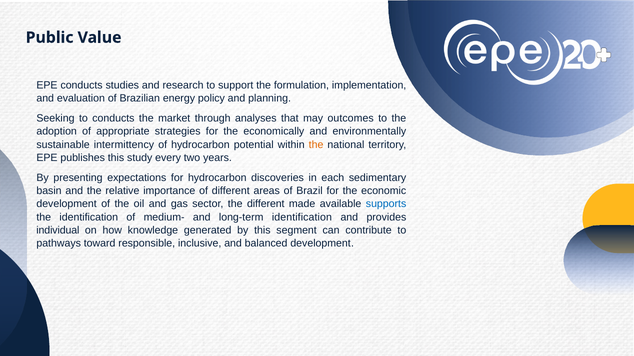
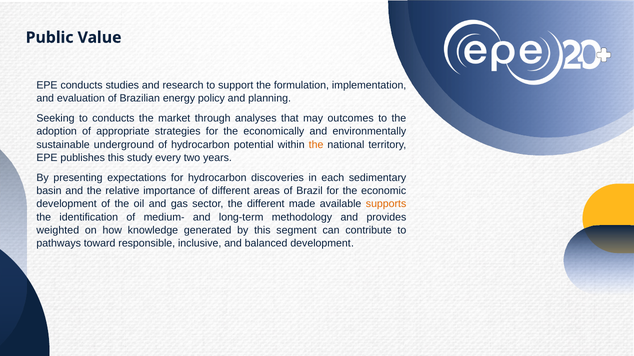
intermittency: intermittency -> underground (124, 145)
supports colour: blue -> orange (386, 204)
long-term identification: identification -> methodology (302, 218)
individual: individual -> weighted (58, 231)
